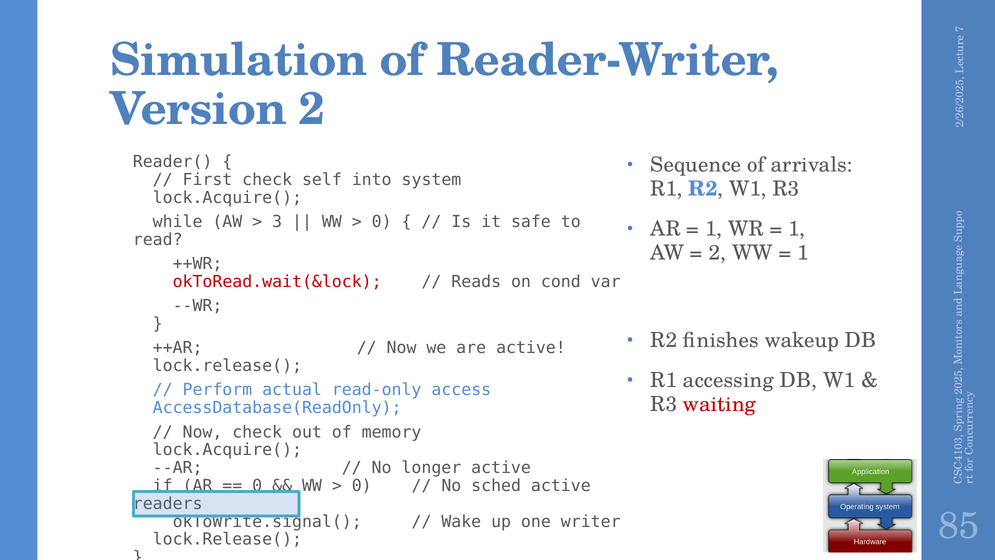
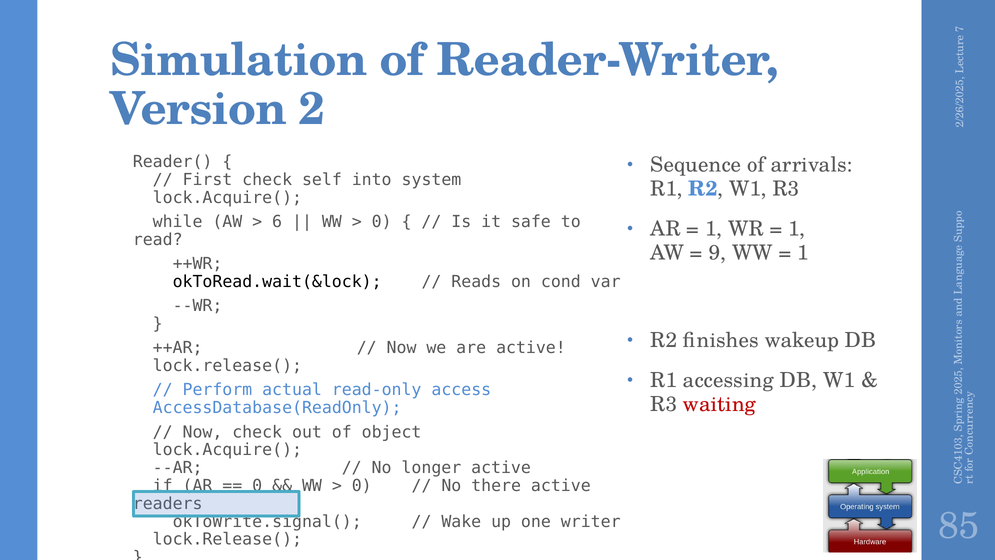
3: 3 -> 6 (277, 222)
2: 2 -> 9 (717, 253)
okToRead.wait(&lock colour: red -> black (277, 282)
memory: memory -> object (392, 432)
sched: sched -> there (496, 485)
